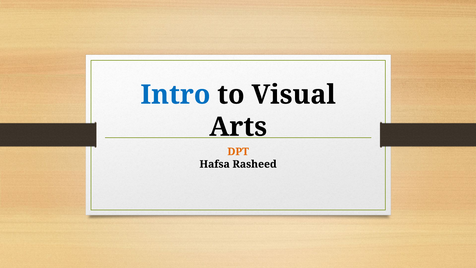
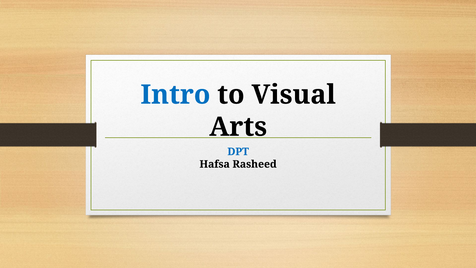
DPT colour: orange -> blue (238, 152)
